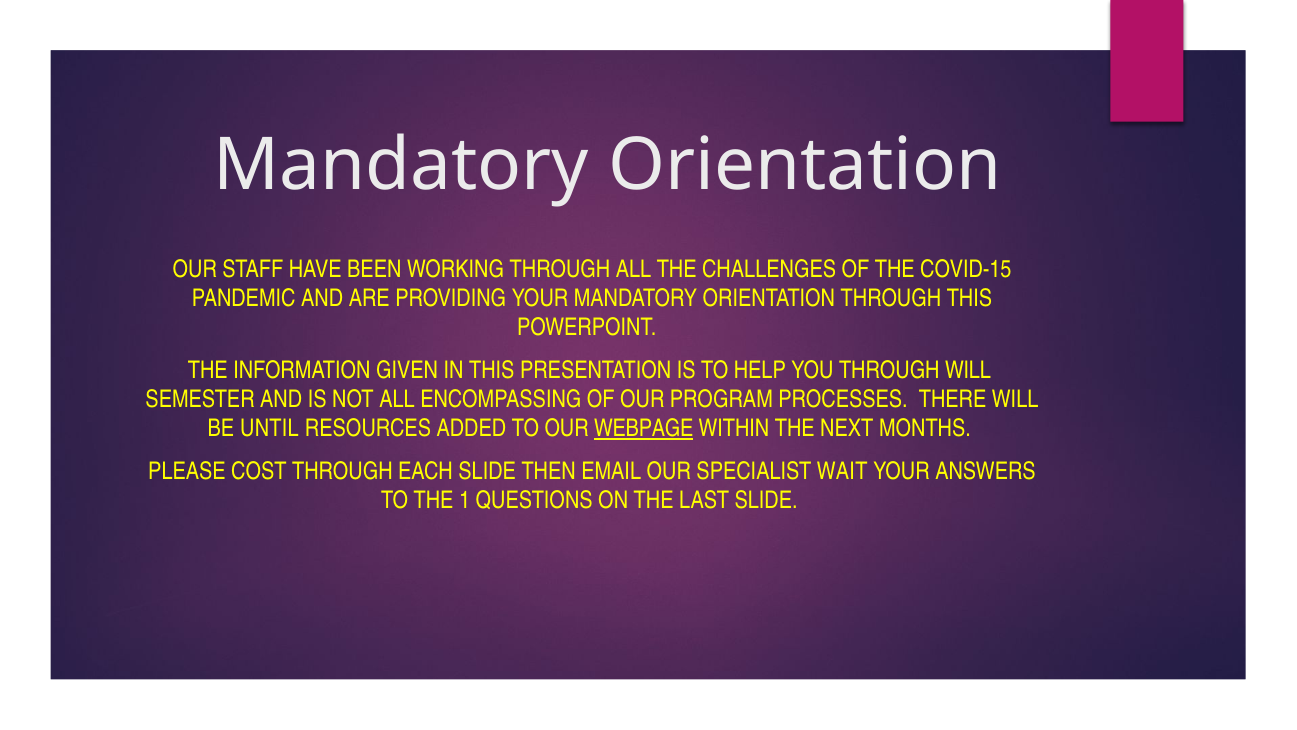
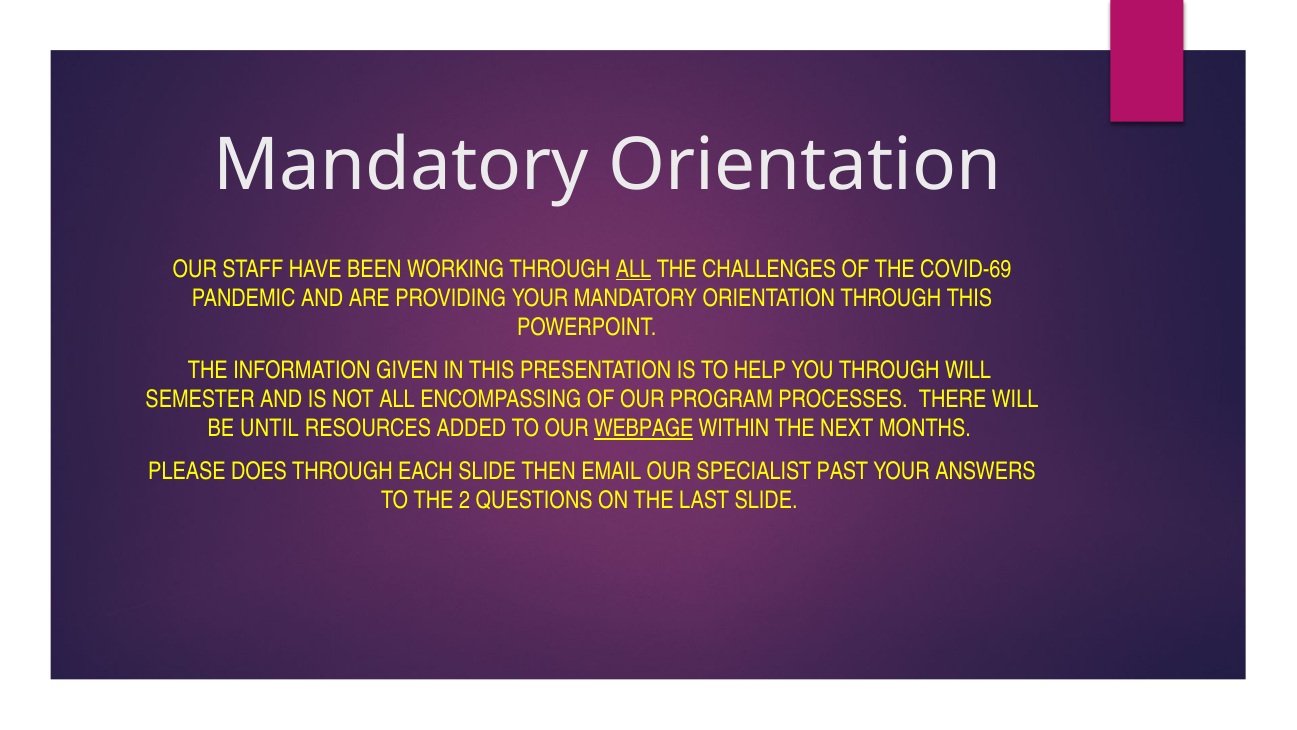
ALL underline: none -> present (634, 269)
COVID-15: COVID-15 -> COVID-69 (966, 269)
COST: COST -> DOES (259, 471)
WAIT: WAIT -> PAST (842, 471)
1: 1 -> 2 (465, 500)
